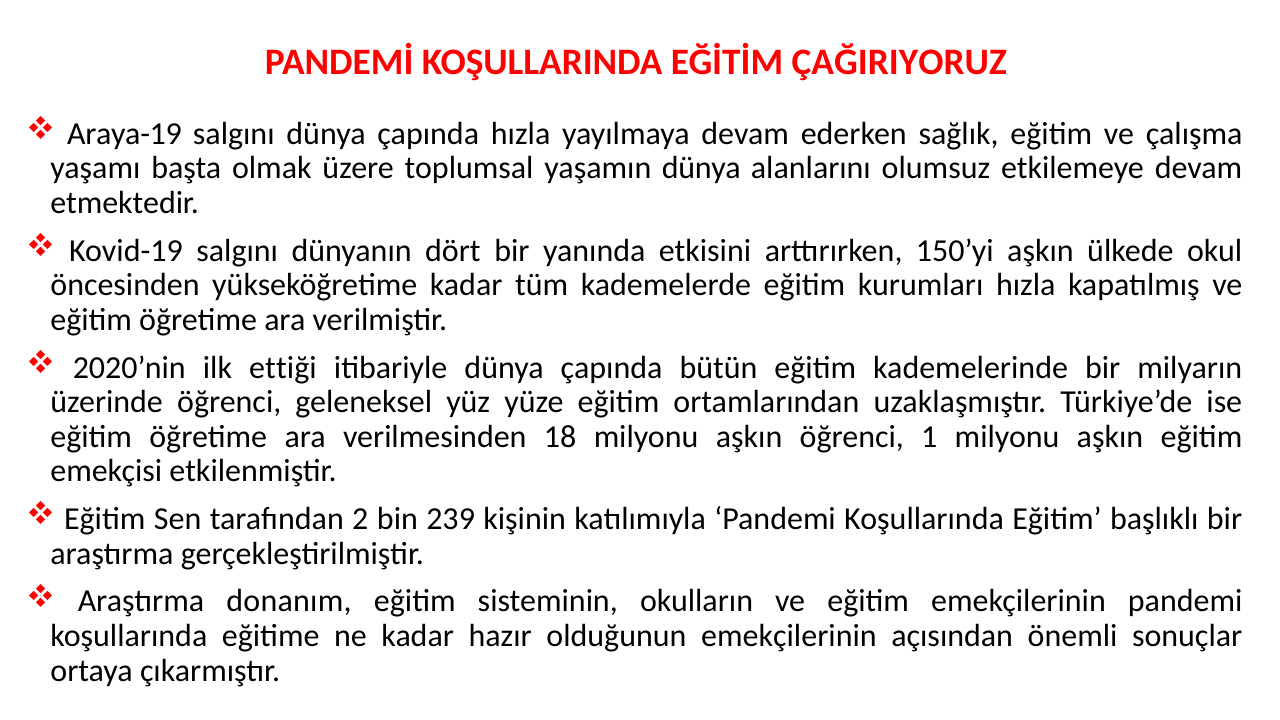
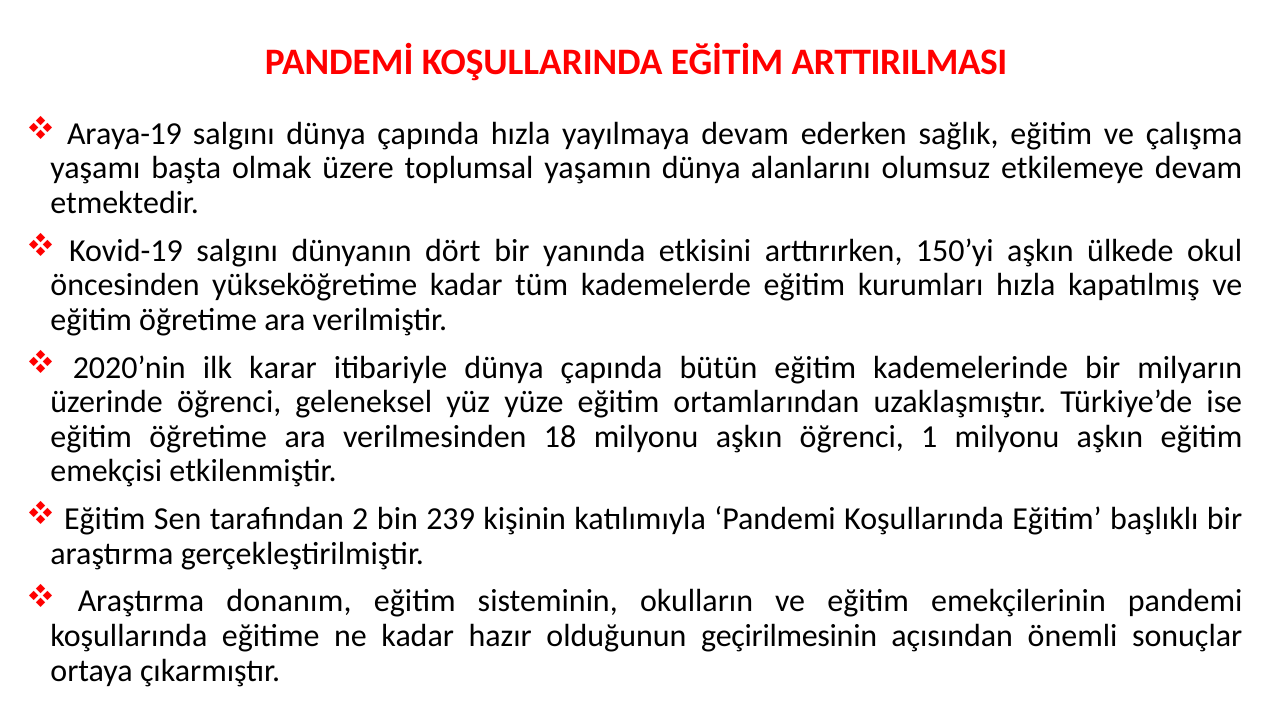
ÇAĞIRIYORUZ: ÇAĞIRIYORUZ -> ARTTIRILMASI (899, 62)
ettiği: ettiği -> karar (283, 367)
olduğunun emekçilerinin: emekçilerinin -> geçirilmesinin (789, 636)
